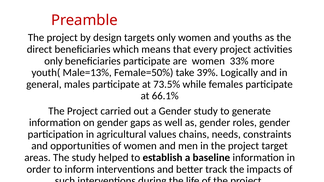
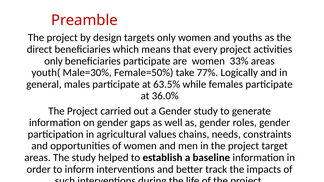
33% more: more -> areas (263, 61)
Male=13%: Male=13% -> Male=30% (87, 73)
39%: 39% -> 77% (207, 73)
73.5%: 73.5% -> 63.5% (167, 84)
66.1%: 66.1% -> 36.0% (165, 96)
